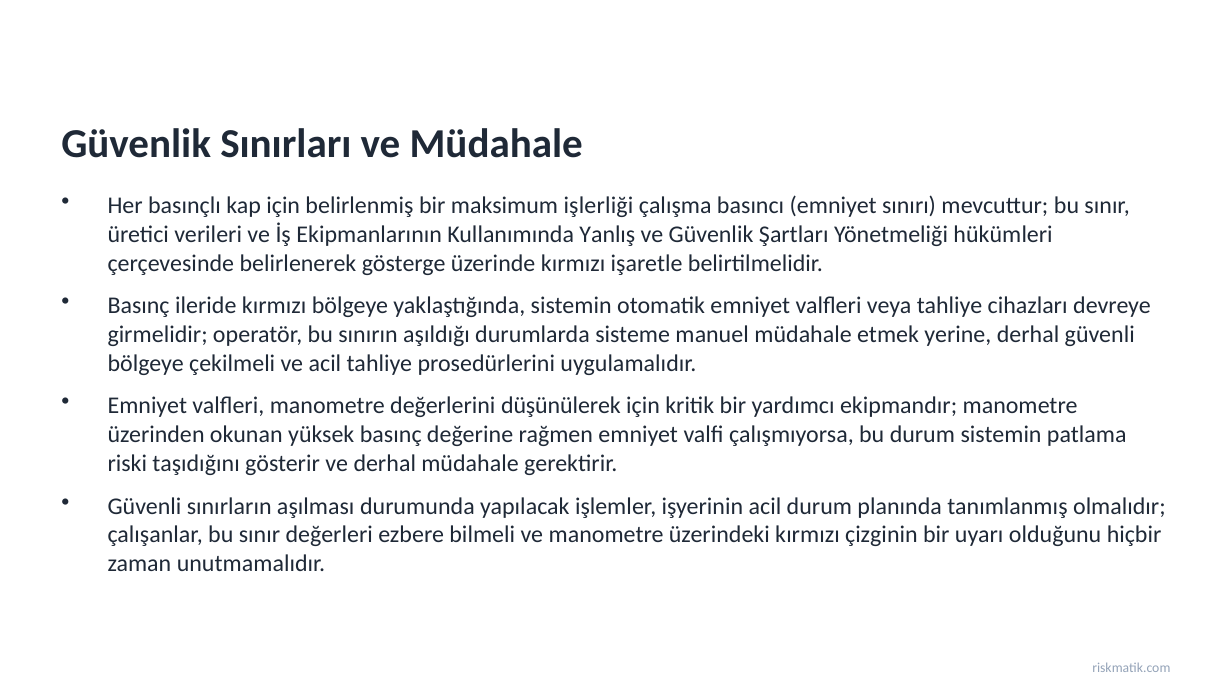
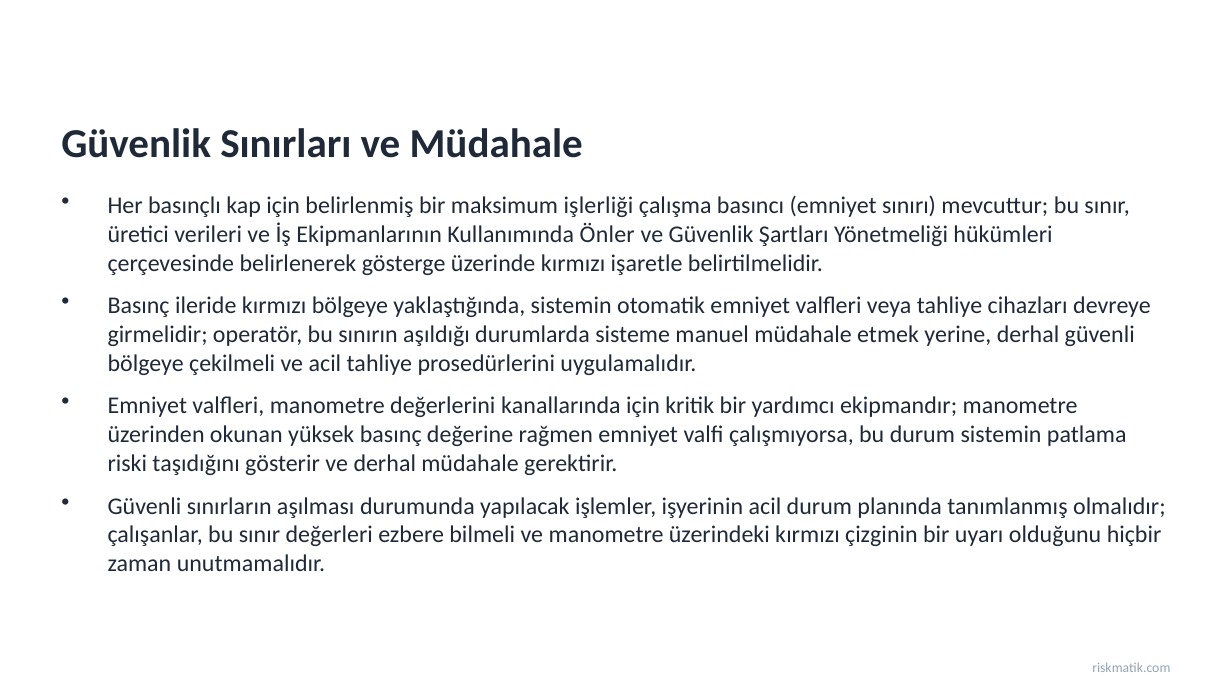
Yanlış: Yanlış -> Önler (607, 235)
düşünülerek: düşünülerek -> kanallarında (561, 406)
